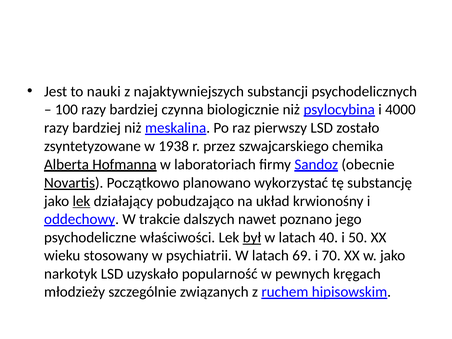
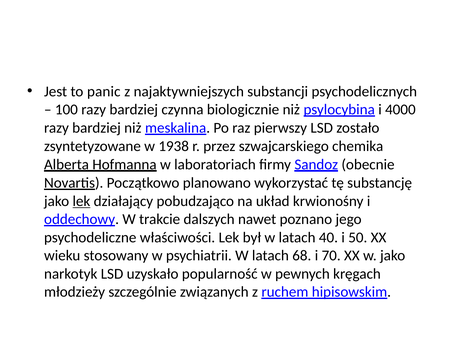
nauki: nauki -> panic (104, 91)
był underline: present -> none (252, 238)
69: 69 -> 68 (302, 256)
